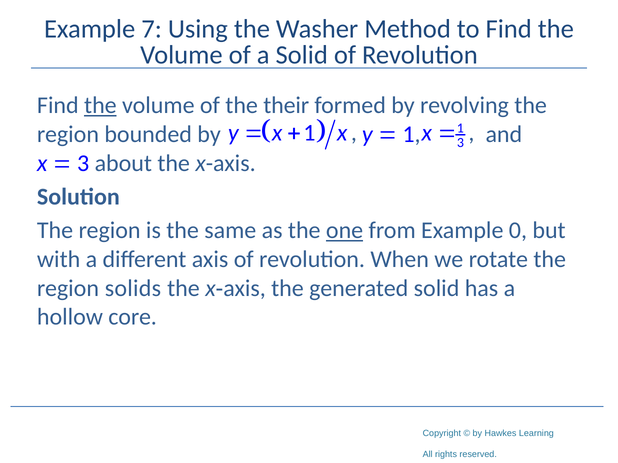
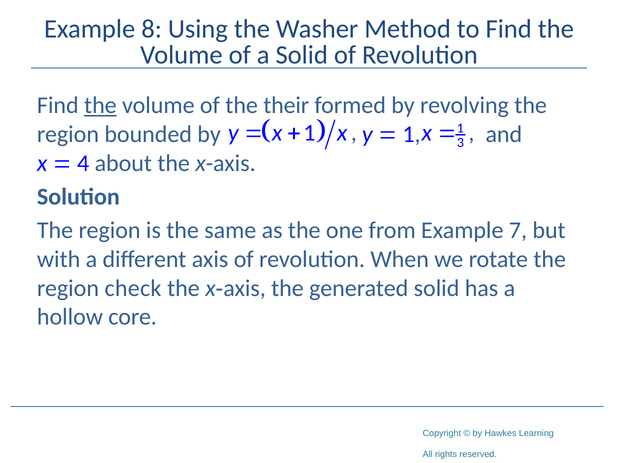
7: 7 -> 8 (152, 29)
3: 3 -> 4 (83, 163)
one underline: present -> none (345, 231)
0: 0 -> 7 (518, 231)
solids: solids -> check (133, 288)
